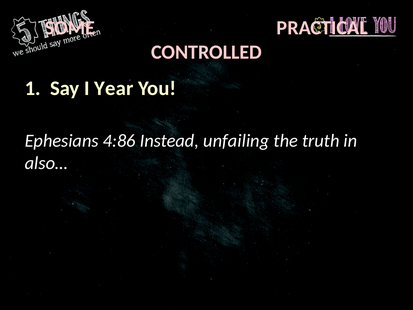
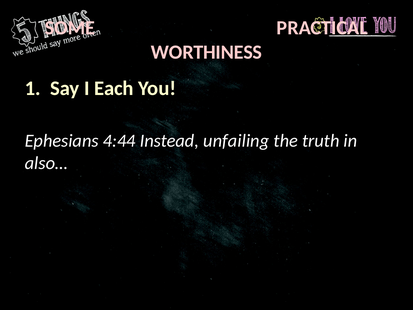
CONTROLLED: CONTROLLED -> WORTHINESS (207, 52)
Year: Year -> Each (114, 88)
4:86: 4:86 -> 4:44 (119, 141)
